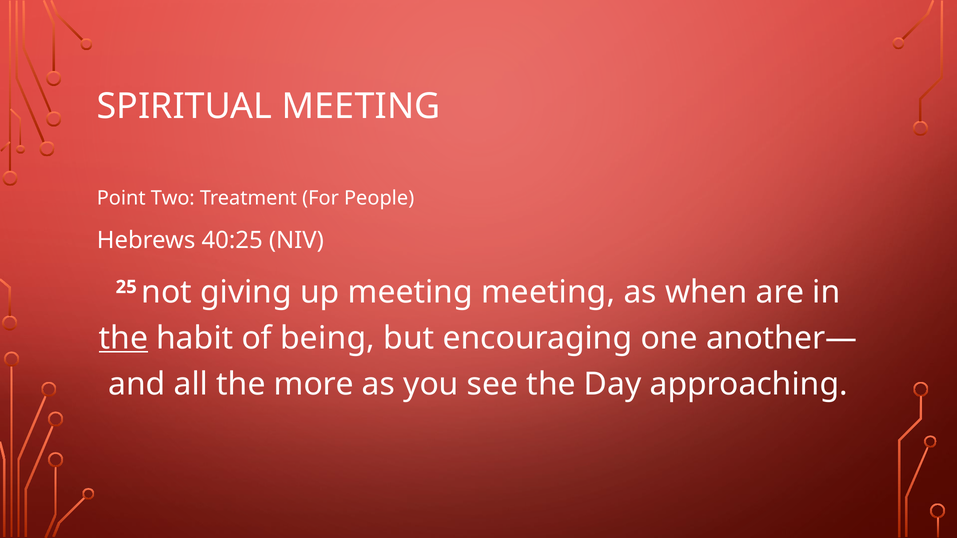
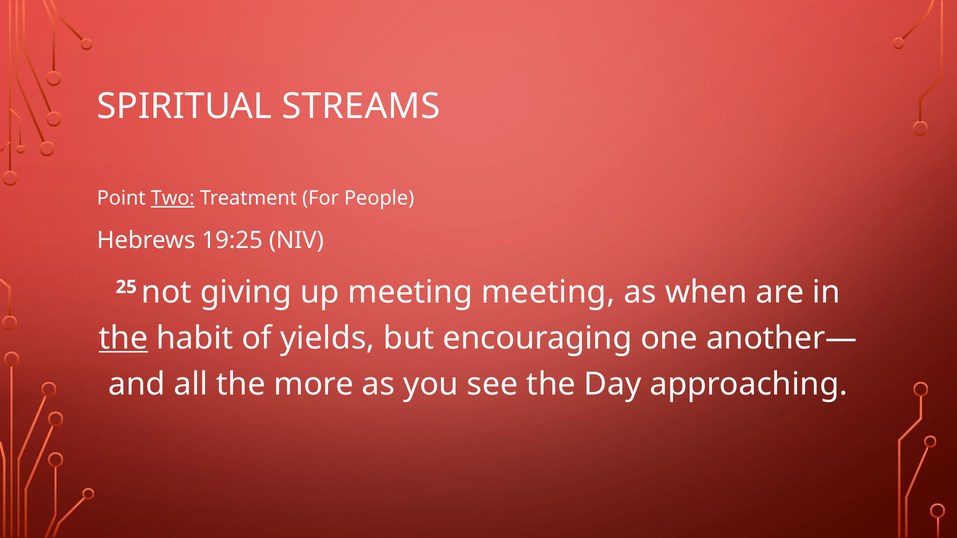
SPIRITUAL MEETING: MEETING -> STREAMS (361, 106)
Two underline: none -> present (173, 198)
40:25: 40:25 -> 19:25 (232, 241)
being: being -> yields (328, 338)
